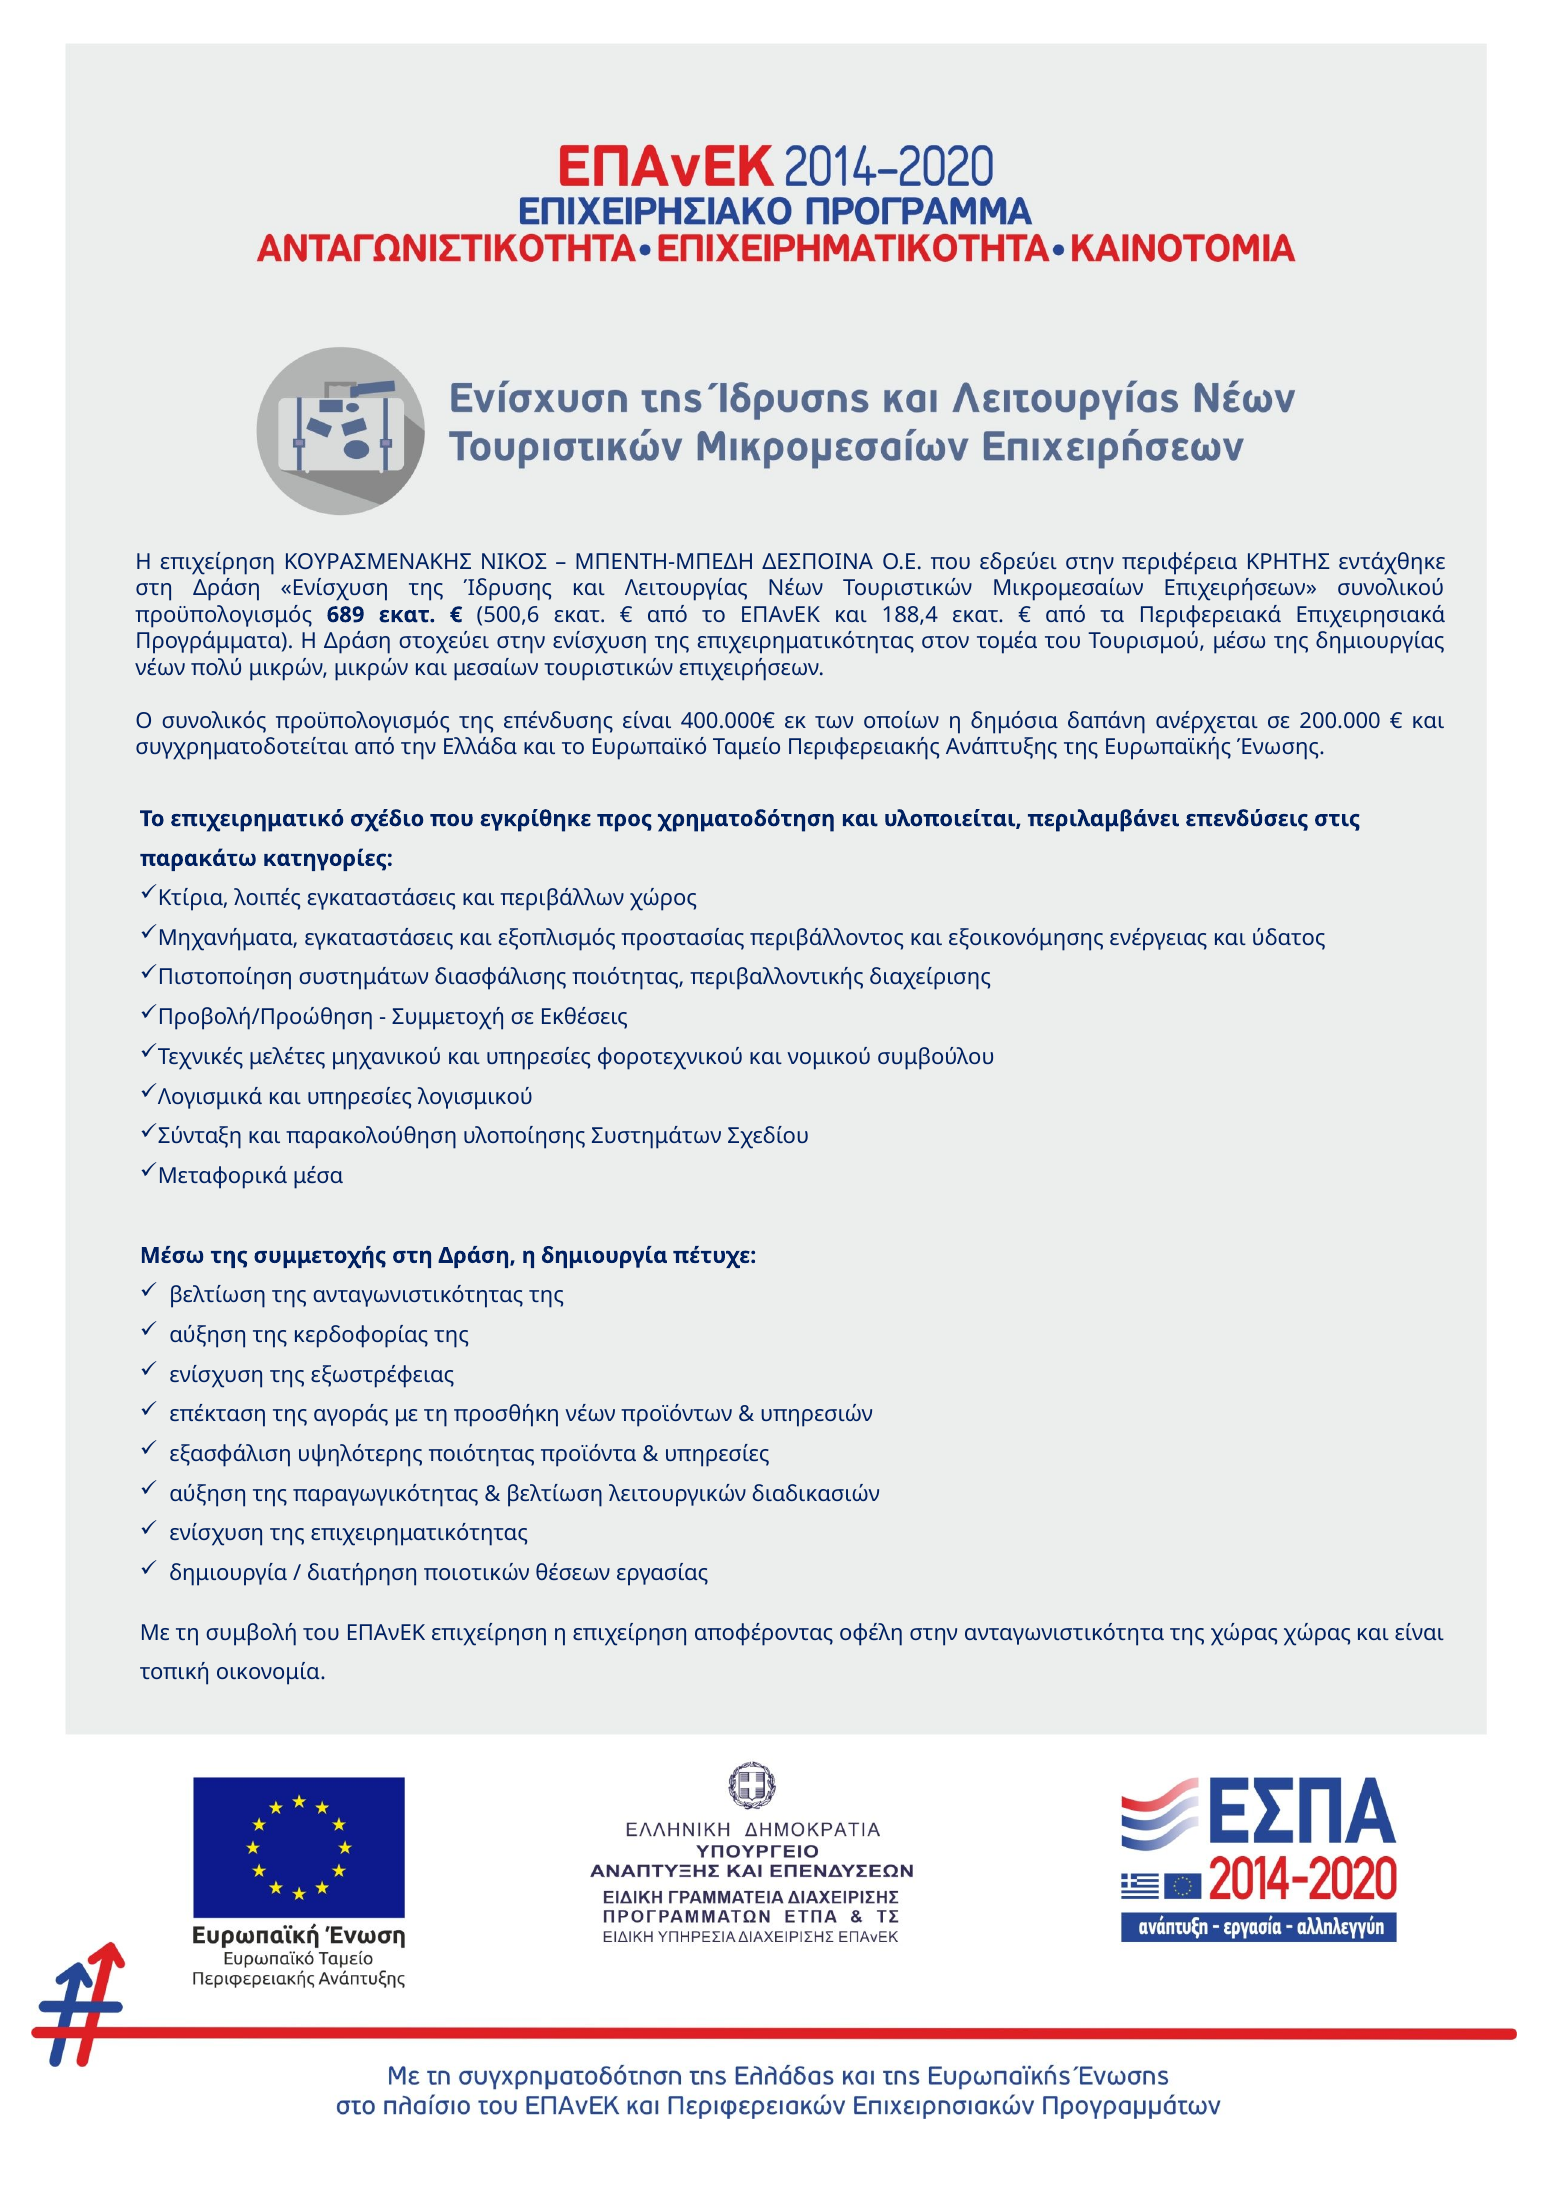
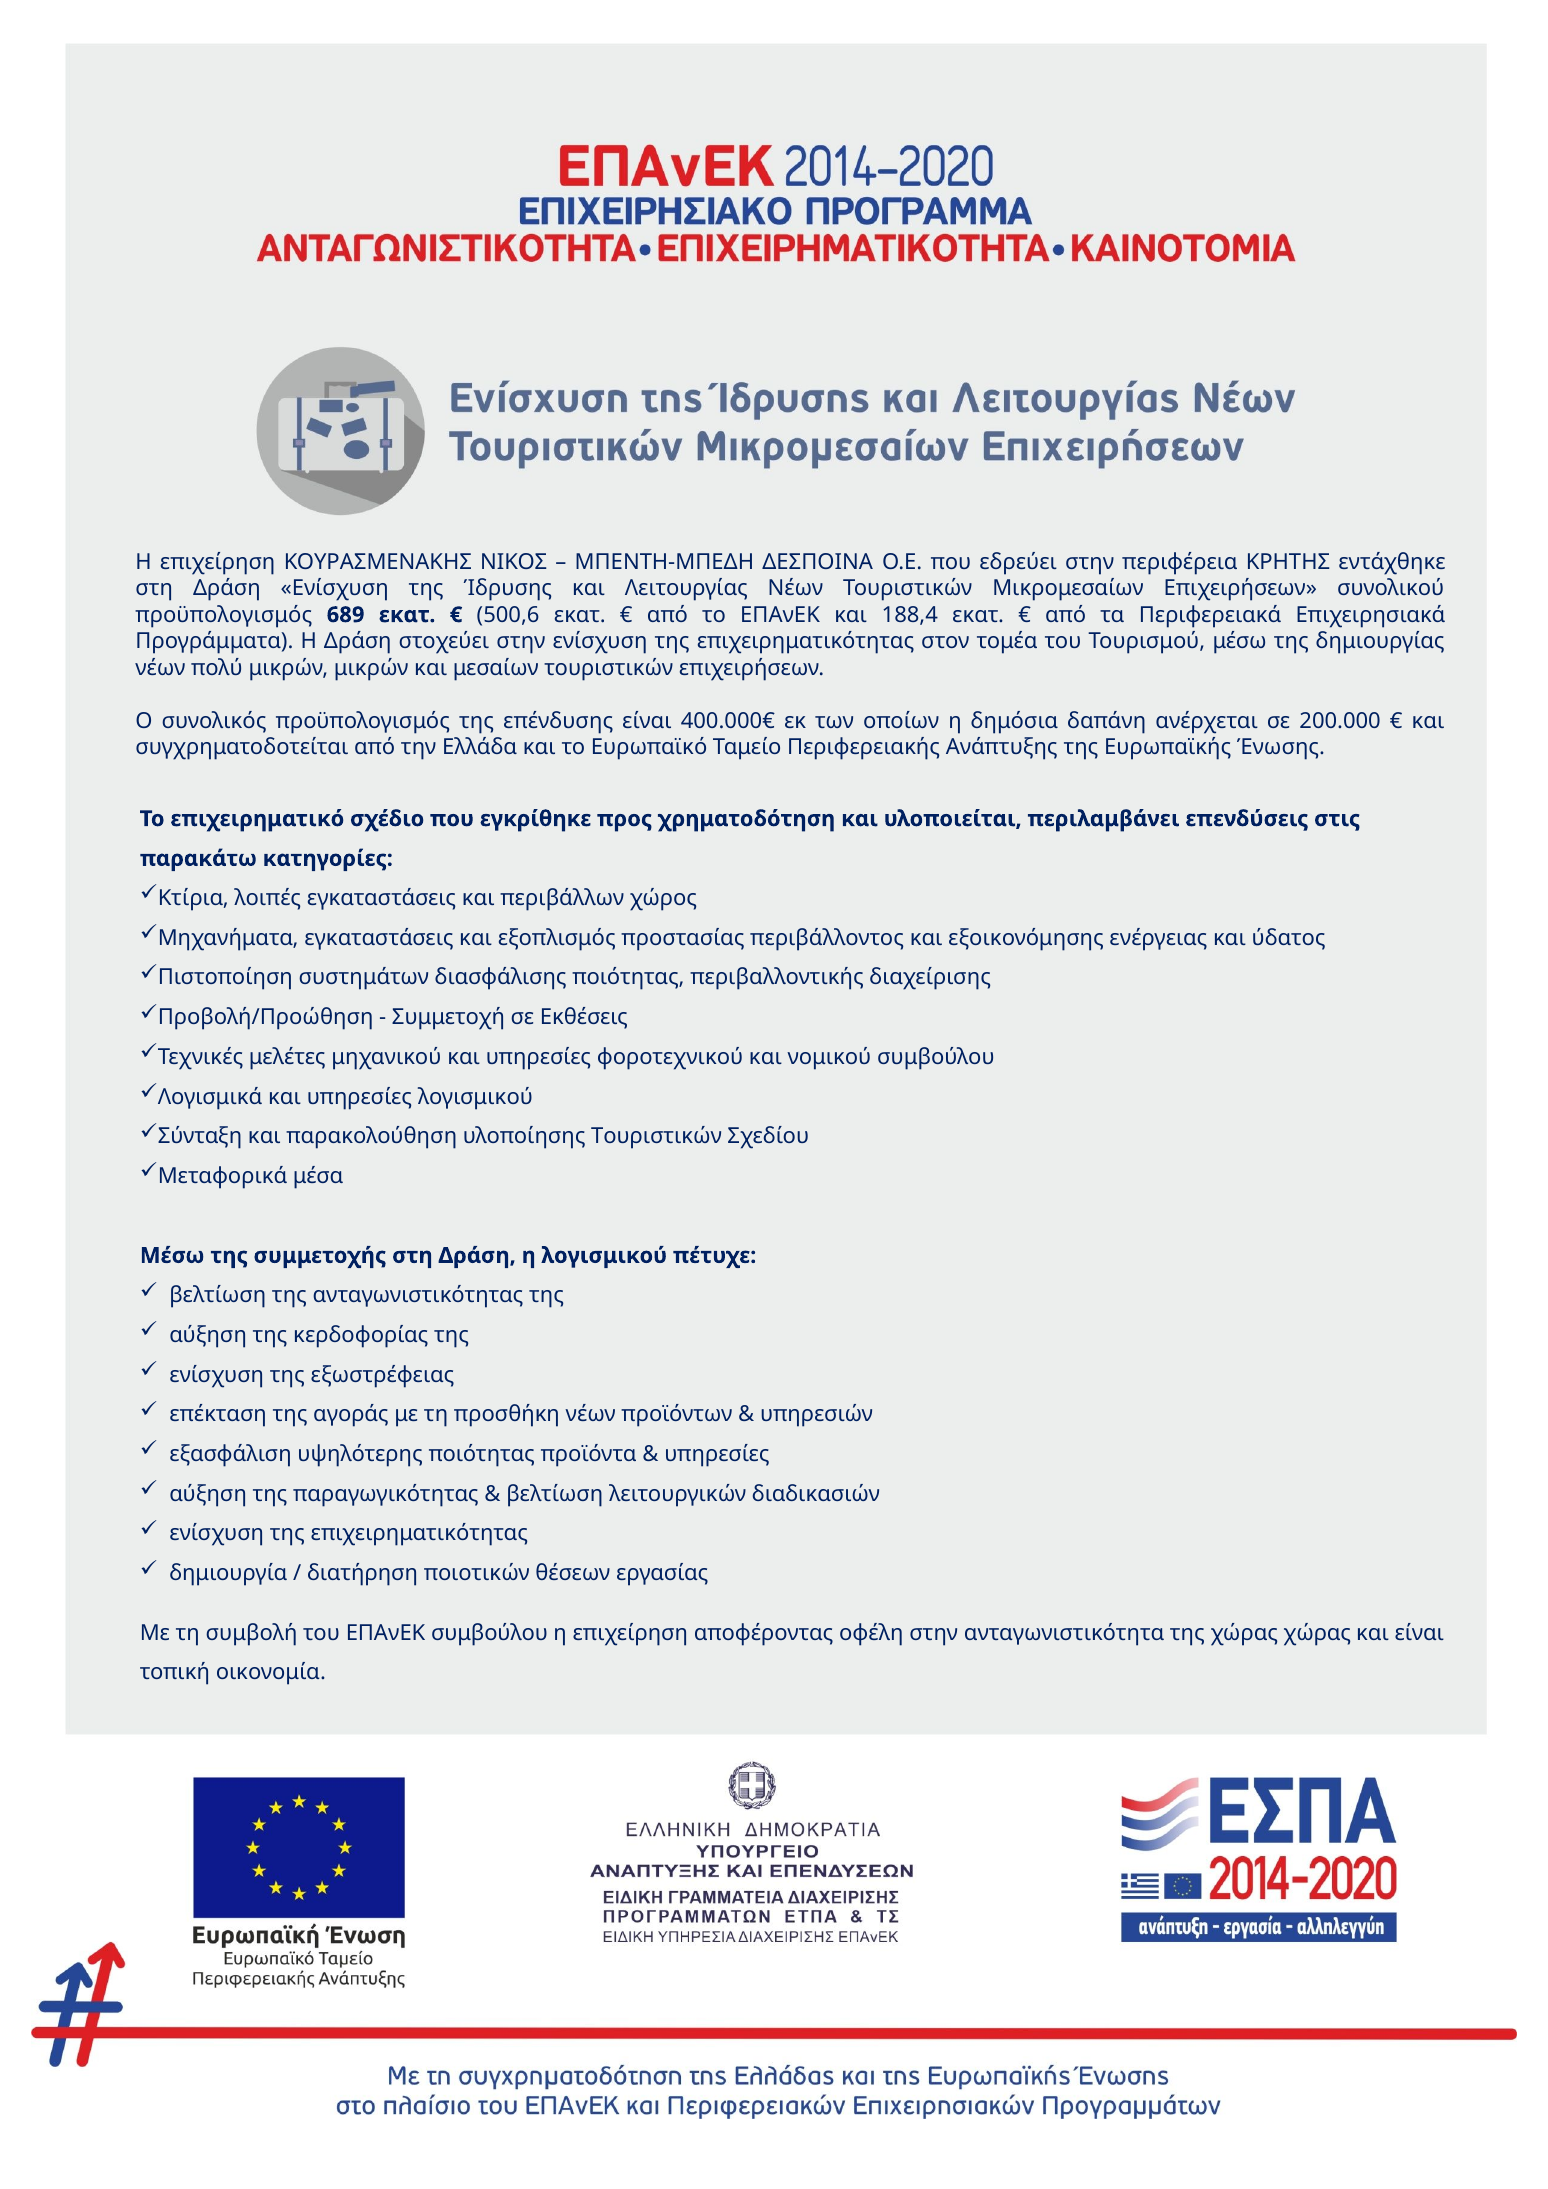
υλοποίησης Συστημάτων: Συστημάτων -> Τουριστικών (657, 1137)
η δημιουργία: δημιουργία -> λογισμικού (604, 1256)
ΕΠΑνΕΚ επιχείρηση: επιχείρηση -> συμβούλου (489, 1633)
